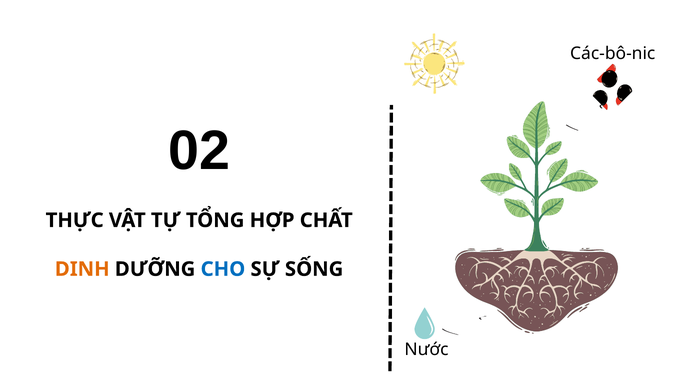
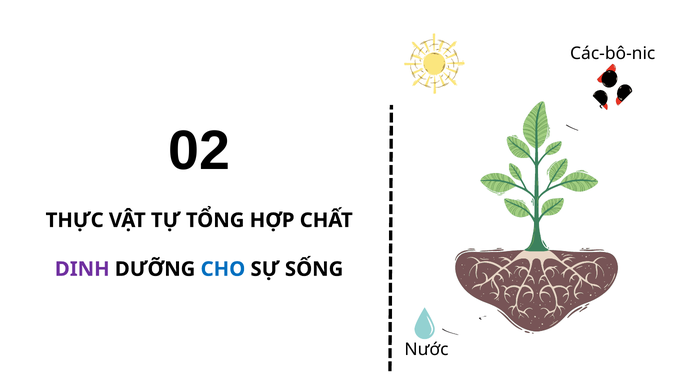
DINH colour: orange -> purple (82, 269)
